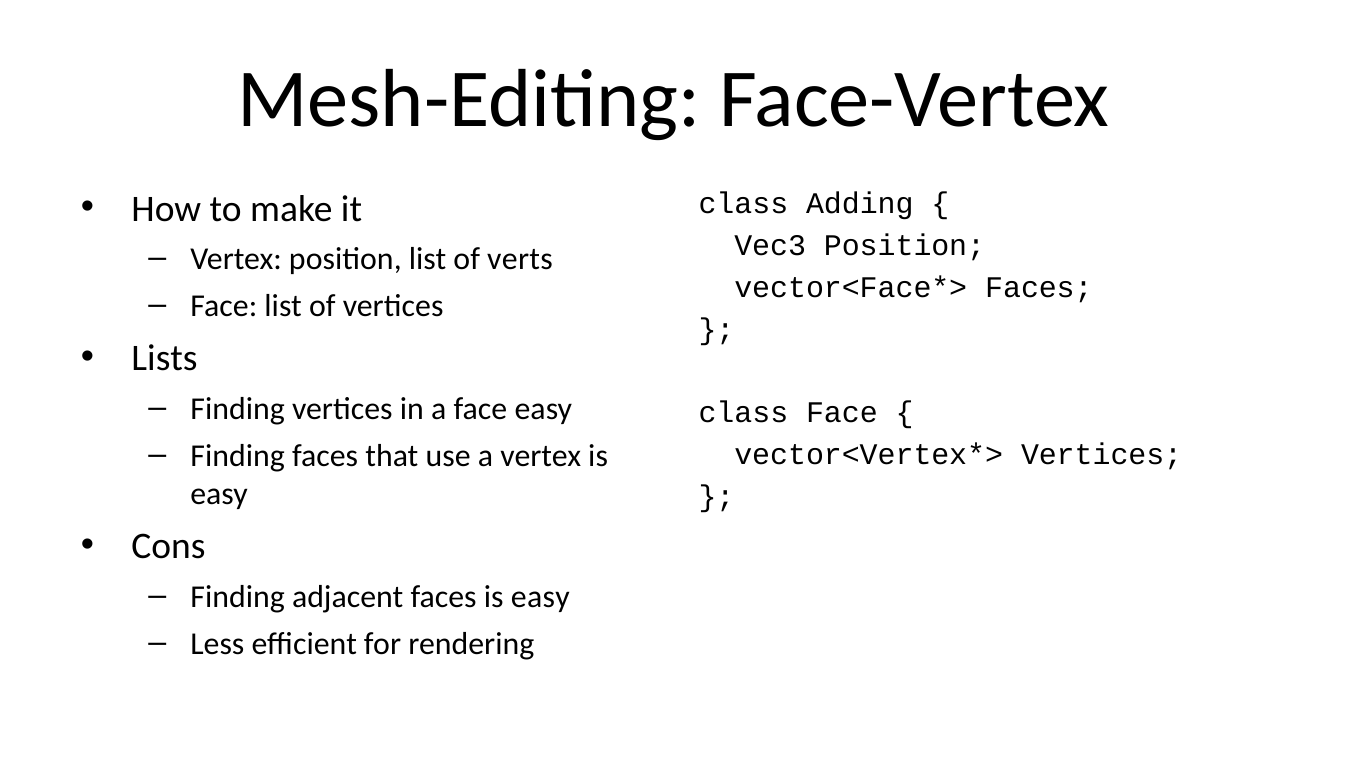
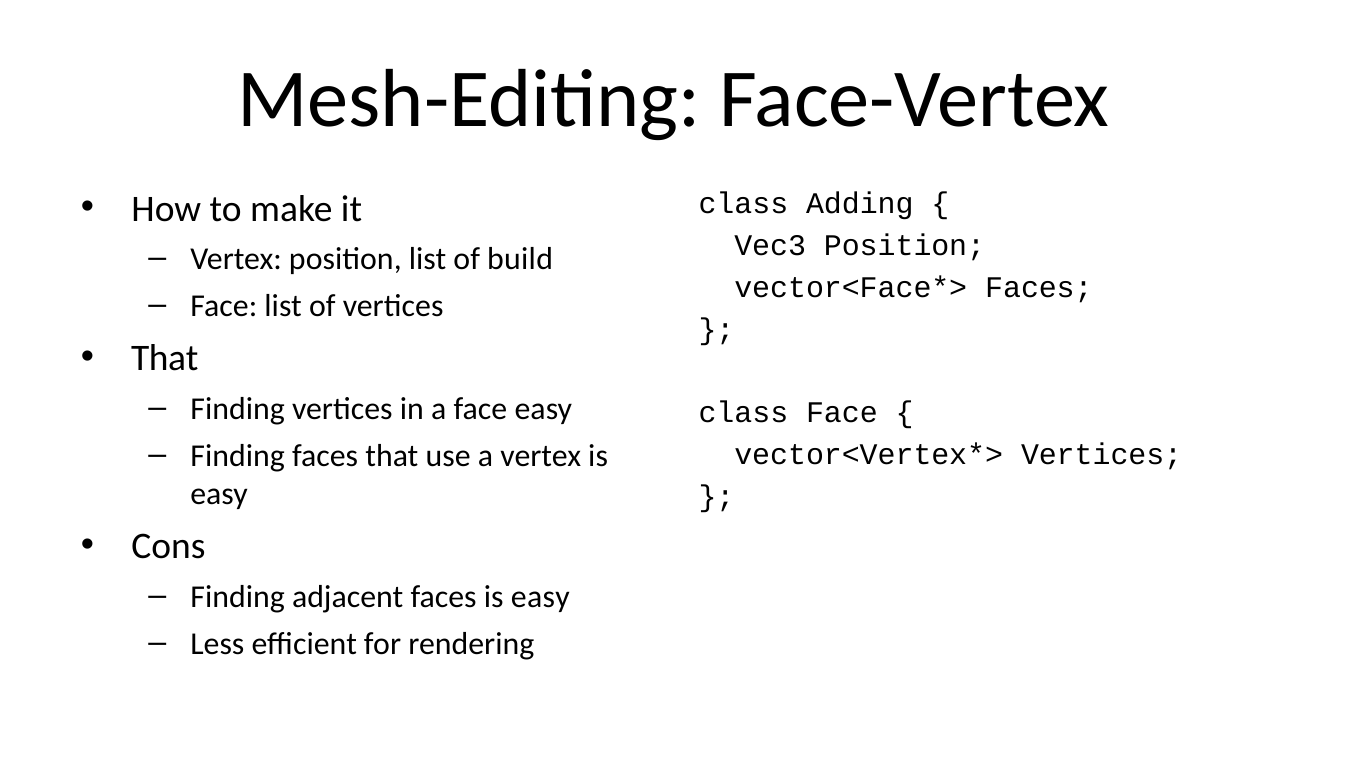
verts: verts -> build (520, 259)
Lists: Lists -> That (165, 359)
